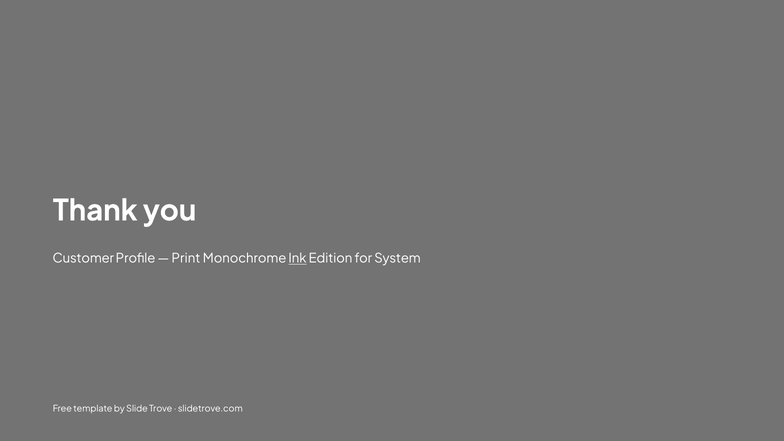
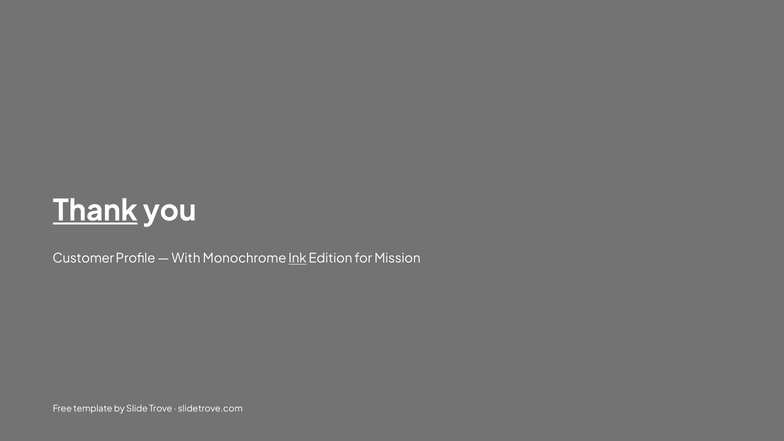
Thank underline: none -> present (95, 211)
Print: Print -> With (186, 259)
System: System -> Mission (397, 259)
